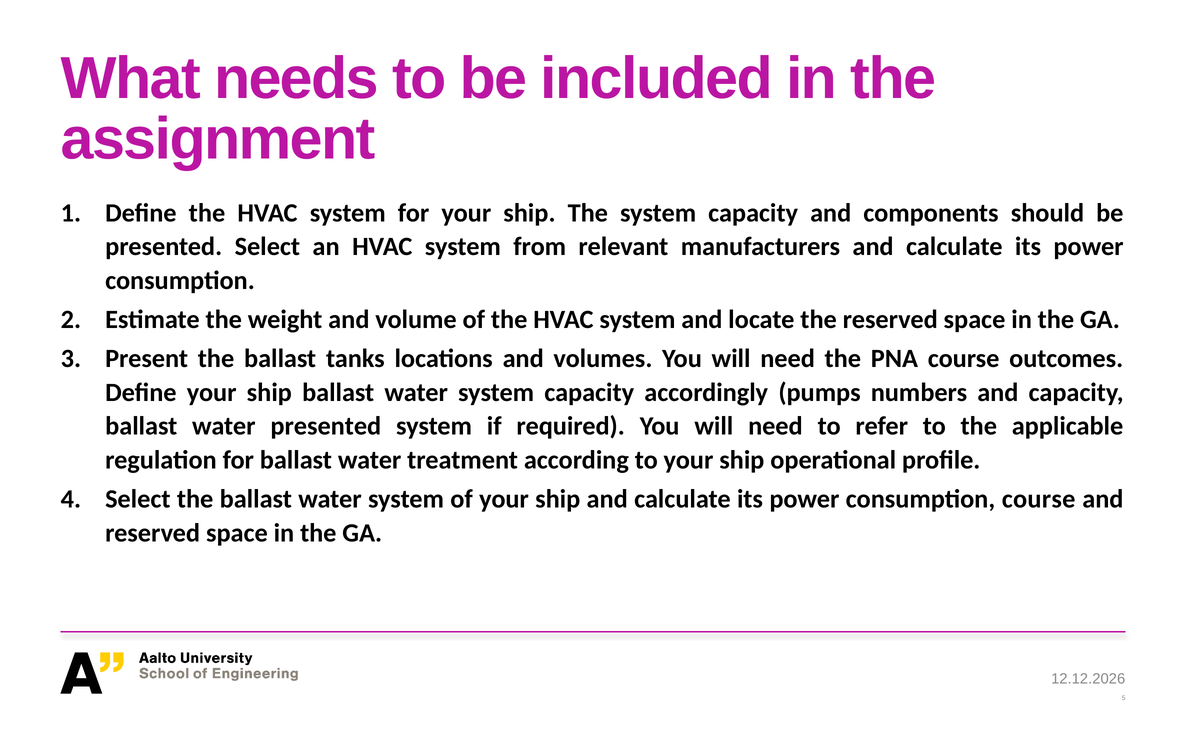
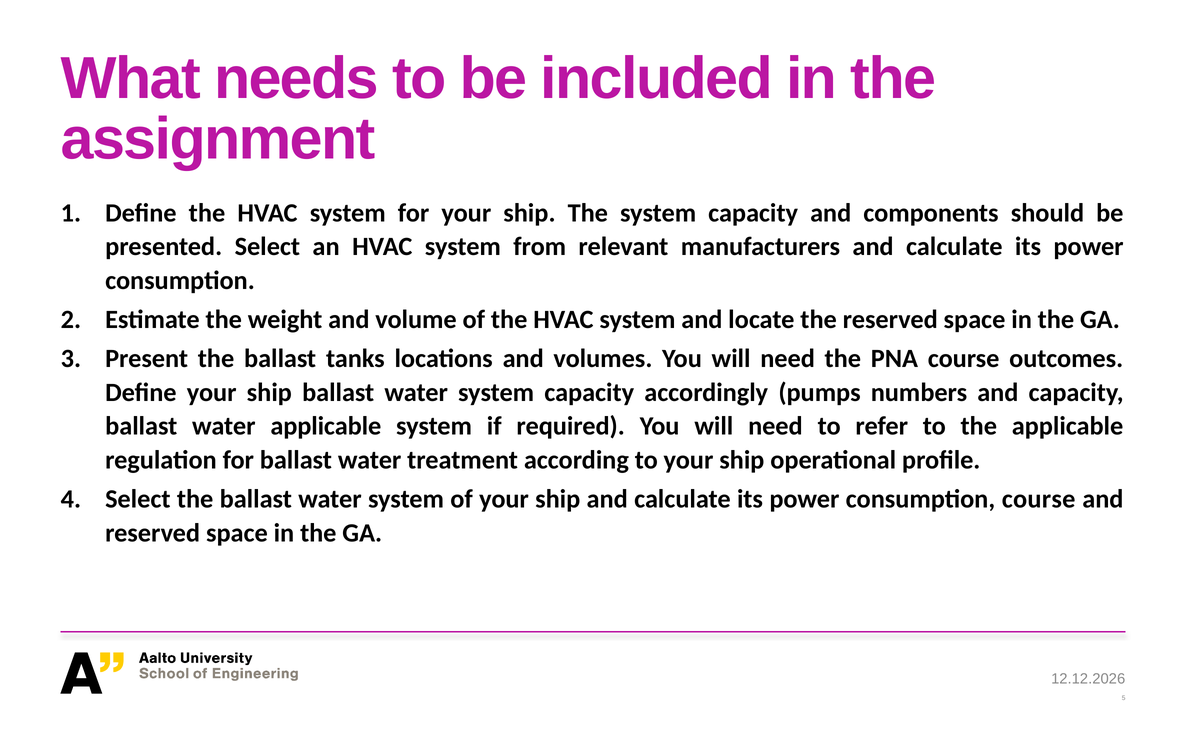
water presented: presented -> applicable (326, 426)
